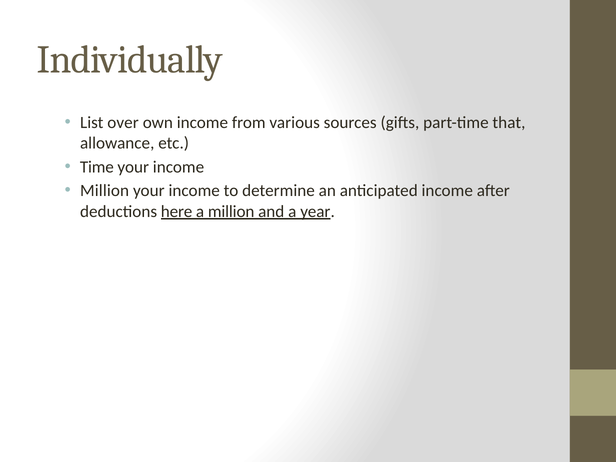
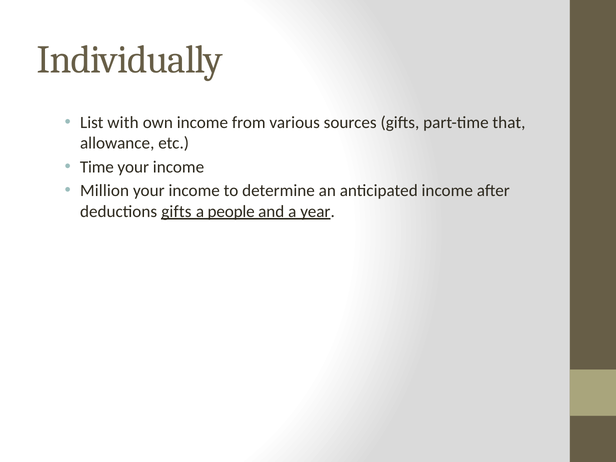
over: over -> with (123, 122)
deductions here: here -> gifts (176, 211)
a million: million -> people (231, 211)
